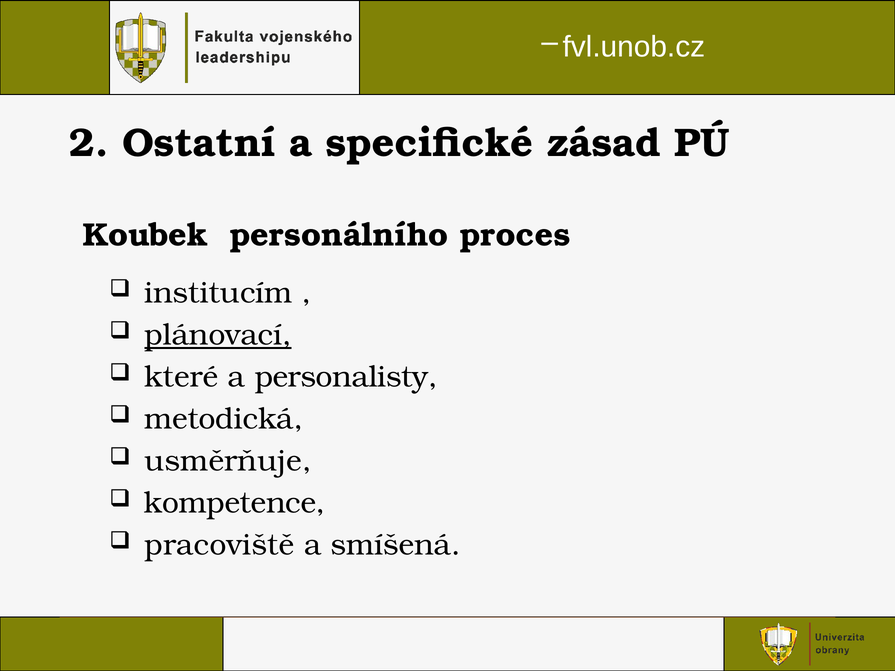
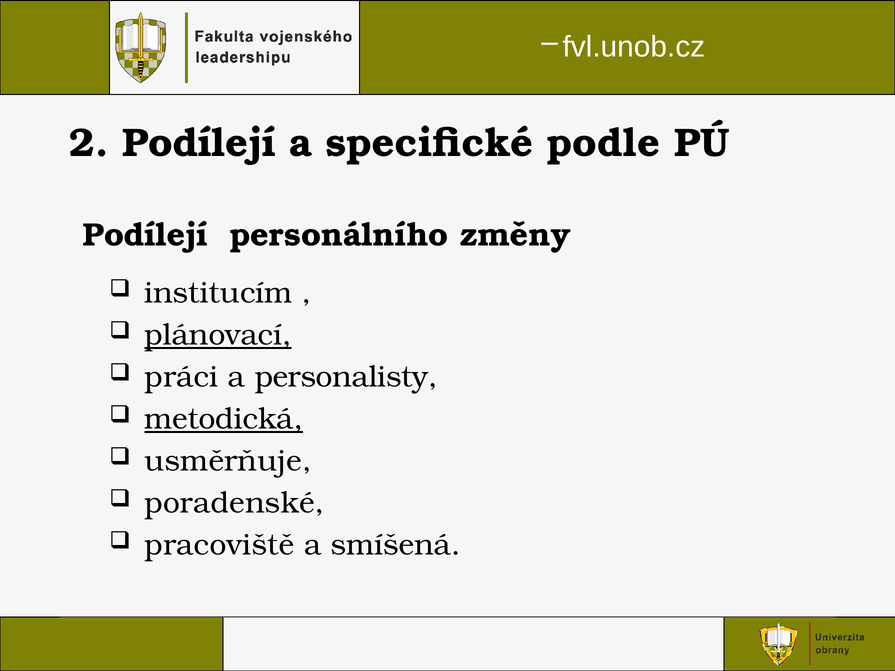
2 Ostatní: Ostatní -> Podílejí (199, 143)
zásad: zásad -> podle (603, 143)
Koubek: Koubek -> Podílejí (145, 235)
proces: proces -> změny (515, 235)
které: které -> práci (181, 377)
metodická underline: none -> present (224, 419)
kompetence: kompetence -> poradenské (234, 503)
